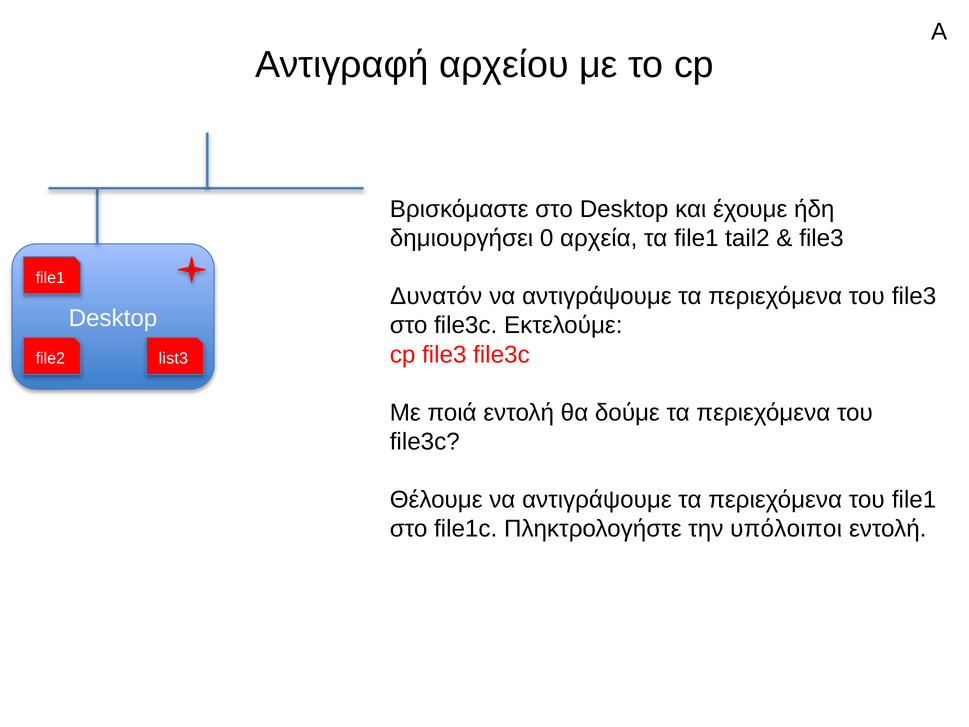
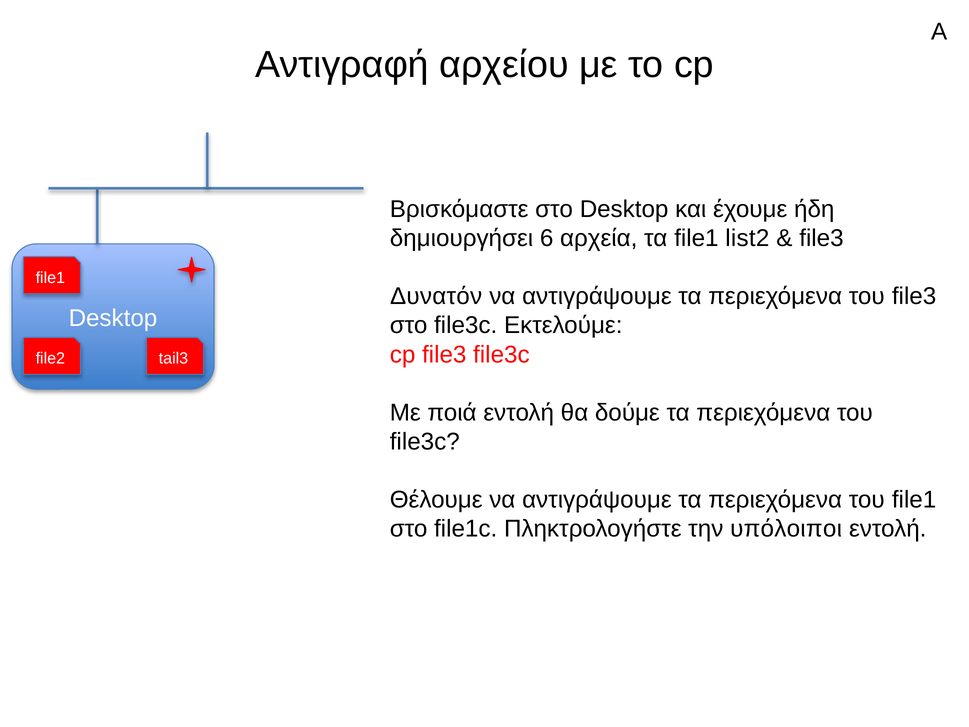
0: 0 -> 6 (547, 238)
tail2: tail2 -> list2 (747, 238)
list3: list3 -> tail3 (173, 358)
